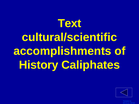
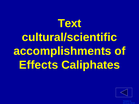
History: History -> Effects (39, 65)
